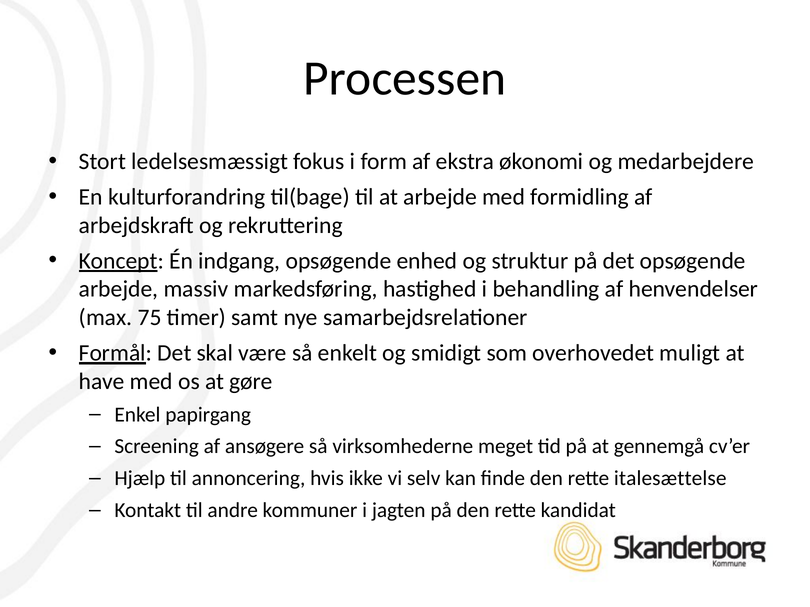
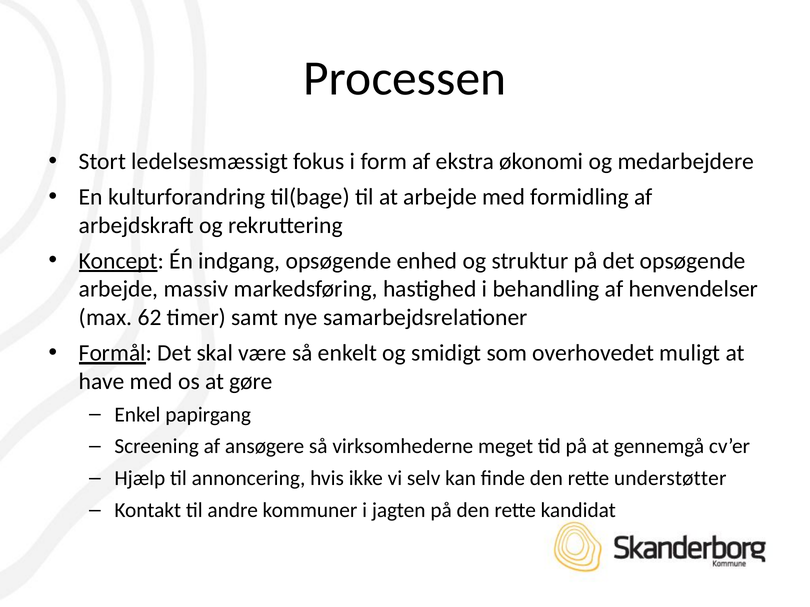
75: 75 -> 62 (150, 318)
italesættelse: italesættelse -> understøtter (670, 479)
